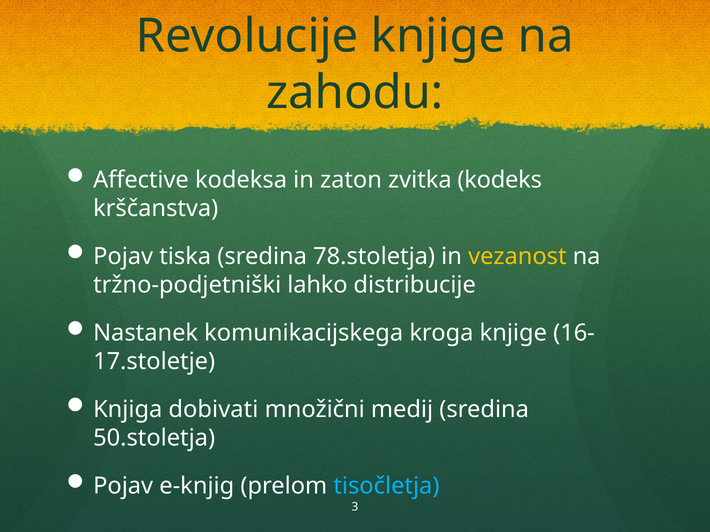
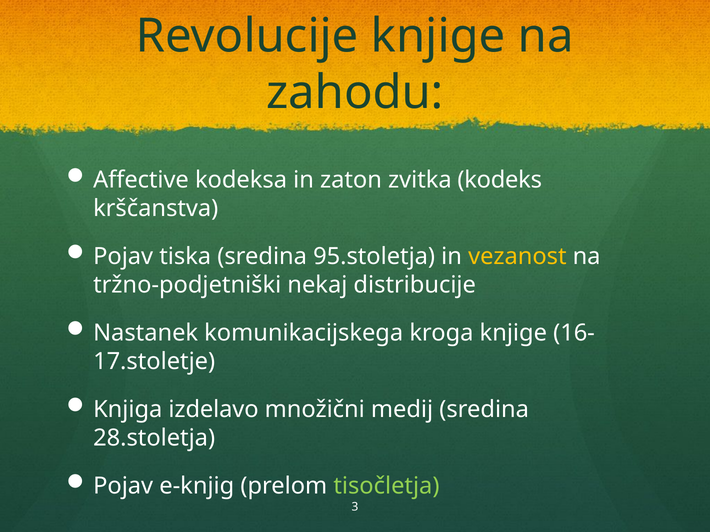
78.stoletja: 78.stoletja -> 95.stoletja (374, 257)
lahko: lahko -> nekaj (317, 285)
dobivati: dobivati -> izdelavo (214, 410)
50.stoletja: 50.stoletja -> 28.stoletja (154, 438)
tisočletja colour: light blue -> light green (386, 486)
